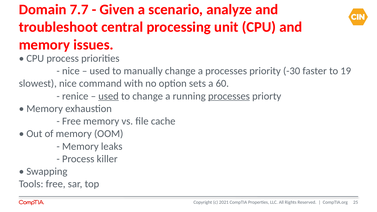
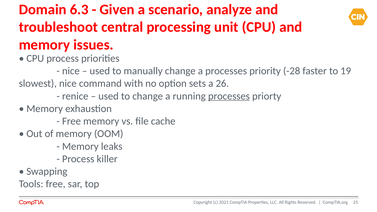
7.7: 7.7 -> 6.3 (79, 10)
-30: -30 -> -28 (292, 71)
60: 60 -> 26 (222, 84)
used underline: present -> none (109, 96)
